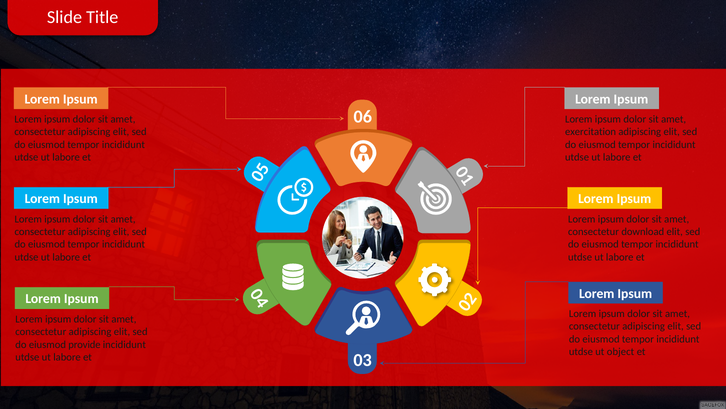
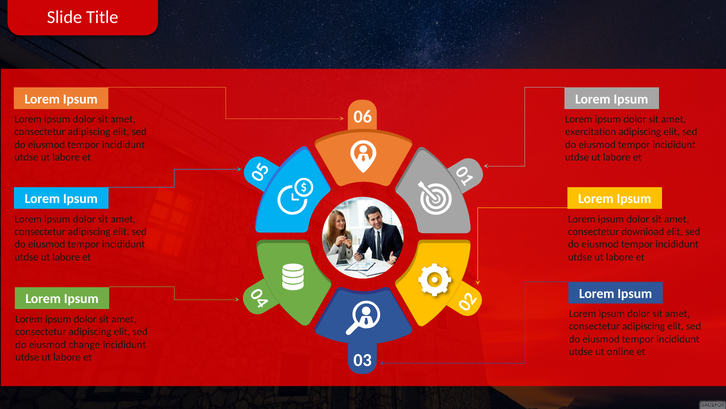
provide: provide -> change (84, 344)
object: object -> online (621, 351)
